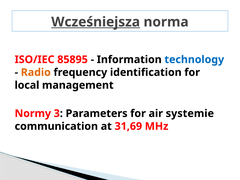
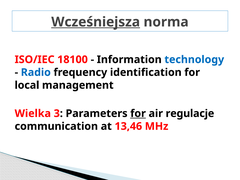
85895: 85895 -> 18100 (73, 60)
Radio colour: orange -> blue (36, 72)
Normy: Normy -> Wielka (33, 113)
for underline: none -> present (138, 113)
systemie: systemie -> regulacje (190, 113)
31,69: 31,69 -> 13,46 (128, 126)
